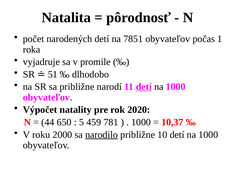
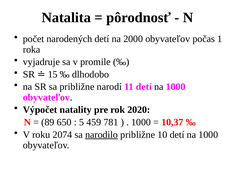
7851: 7851 -> 2000 (133, 39)
51: 51 -> 15 (53, 74)
detí underline: present -> none (144, 87)
44: 44 -> 89 (48, 122)
2000: 2000 -> 2074 (62, 135)
